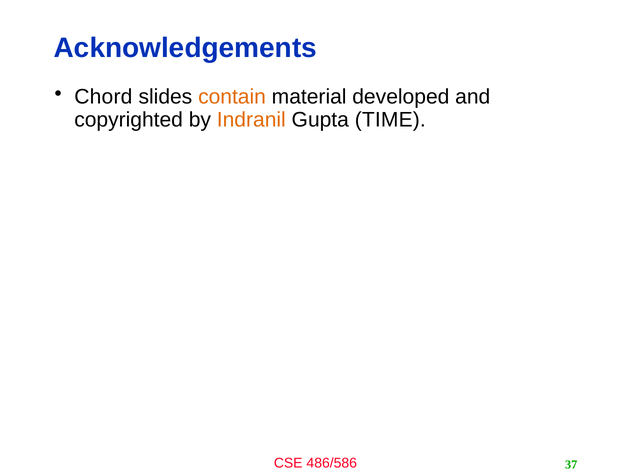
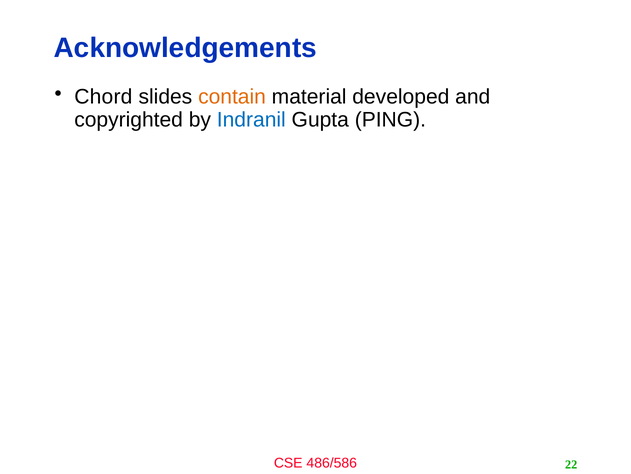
Indranil colour: orange -> blue (251, 120)
TIME: TIME -> PING (390, 120)
37: 37 -> 22 (571, 464)
